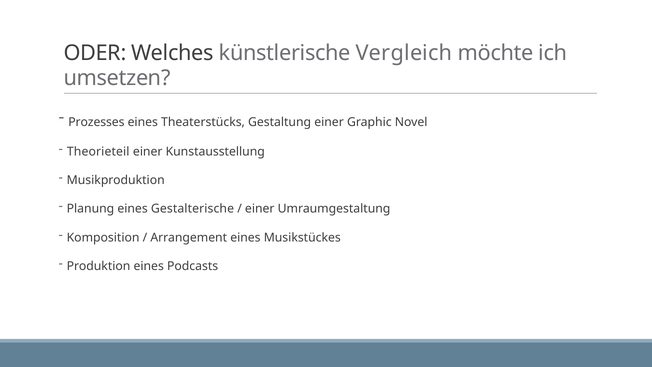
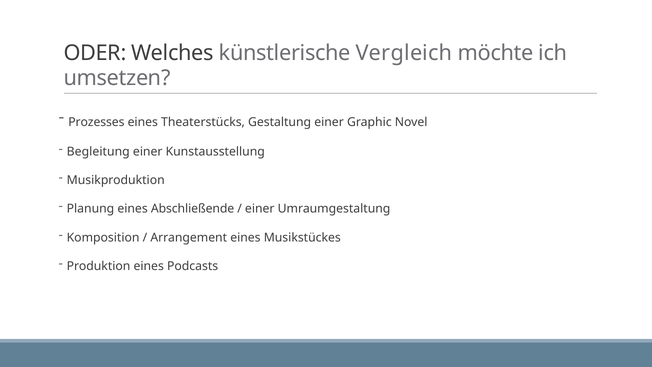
Theorieteil: Theorieteil -> Begleitung (98, 152)
Gestalterische: Gestalterische -> Abschließende (193, 209)
